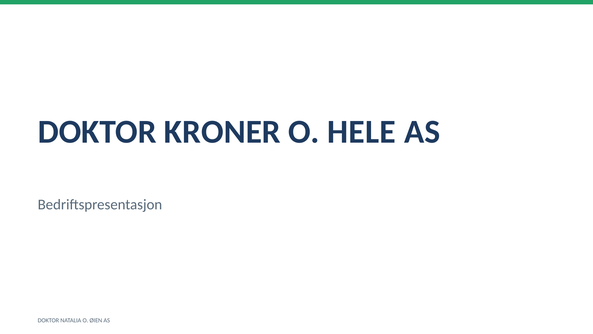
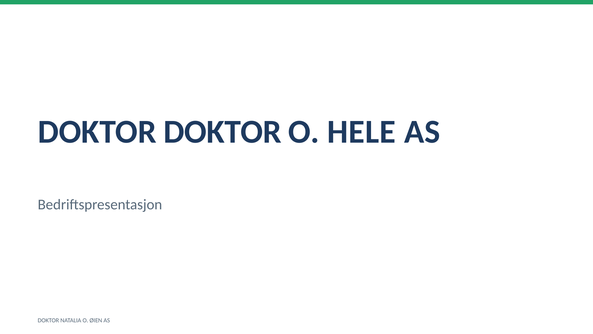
DOKTOR KRONER: KRONER -> DOKTOR (223, 132)
